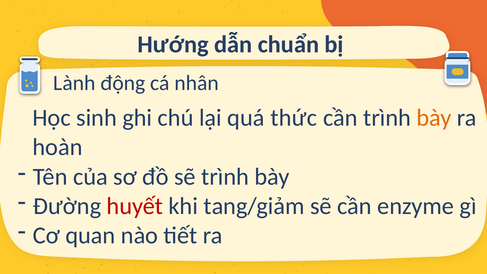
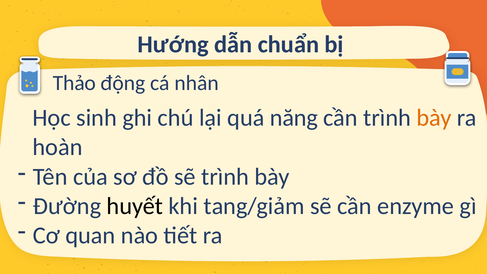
Lành: Lành -> Thảo (75, 83)
thức: thức -> năng (294, 118)
huyết colour: red -> black (135, 206)
